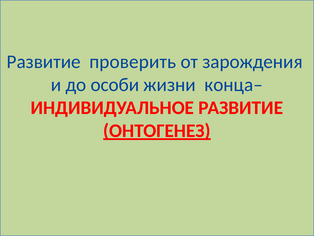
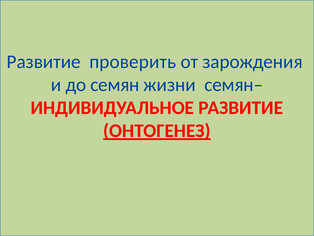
особи: особи -> семян (115, 85)
конца–: конца– -> семян– (234, 85)
